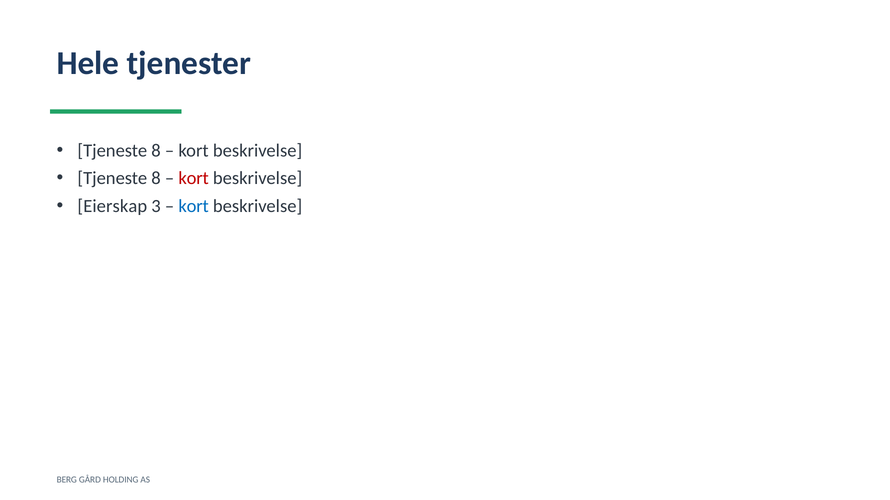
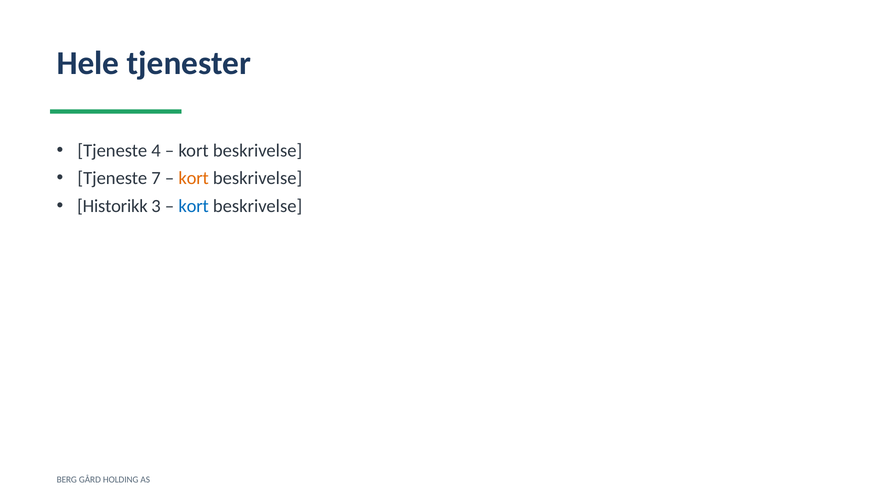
8: 8 -> 4 (156, 151)
8: 8 -> 7 (156, 179)
kort colour: red -> orange (194, 179)
Eierskap: Eierskap -> Historikk (112, 206)
